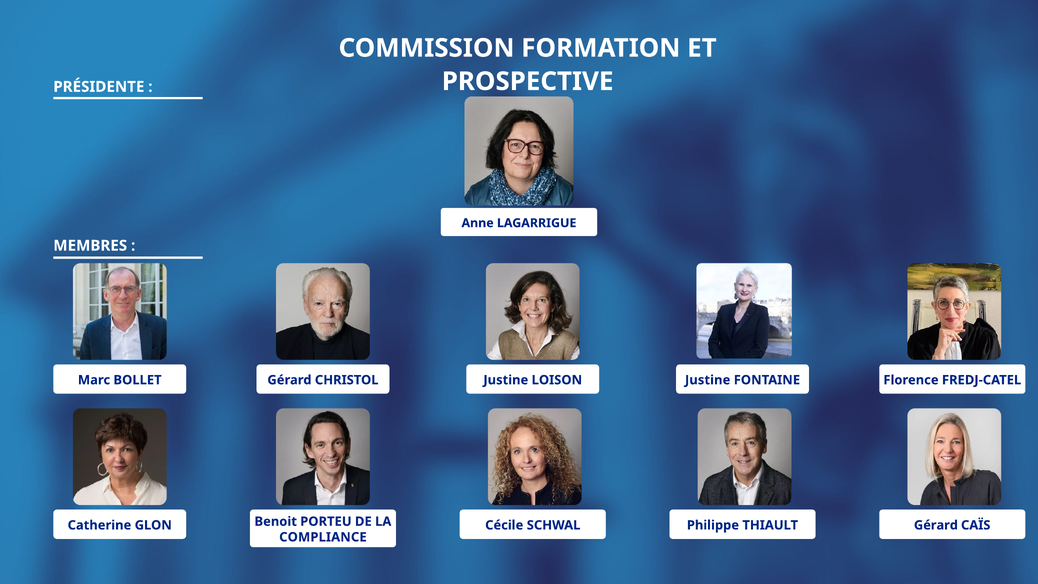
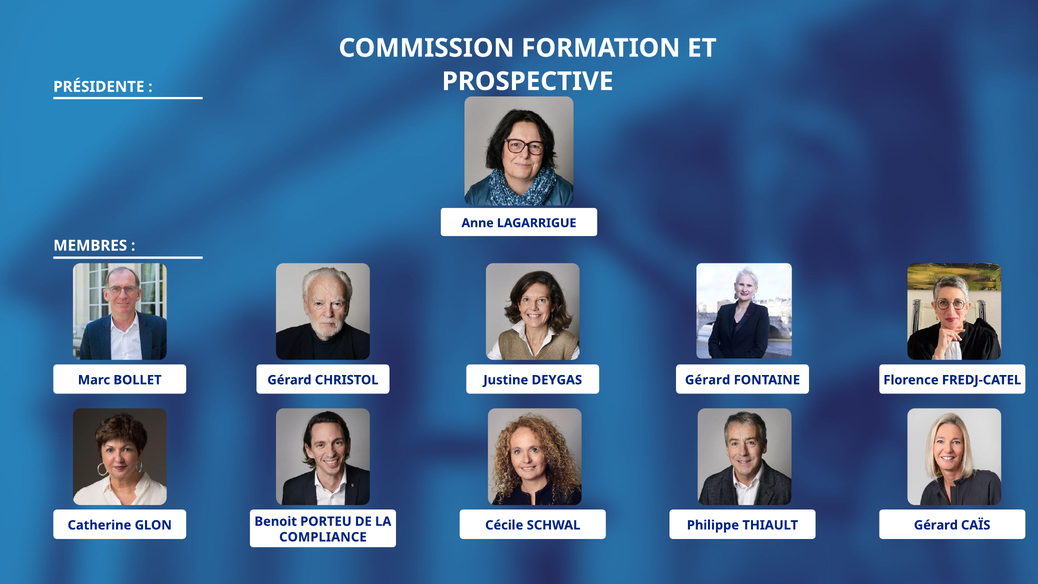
LOISON: LOISON -> DEYGAS (557, 380)
Justine: Justine -> Gérard (708, 380)
